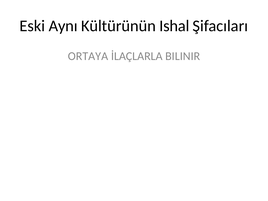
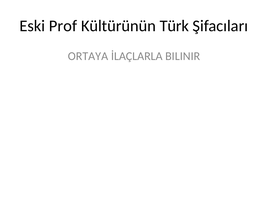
Aynı: Aynı -> Prof (63, 26)
Ishal: Ishal -> Türk (174, 26)
